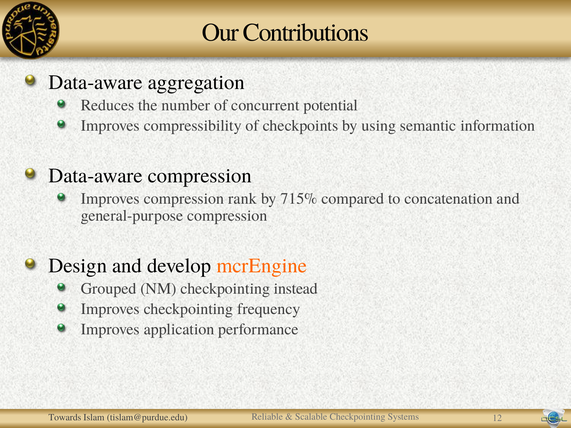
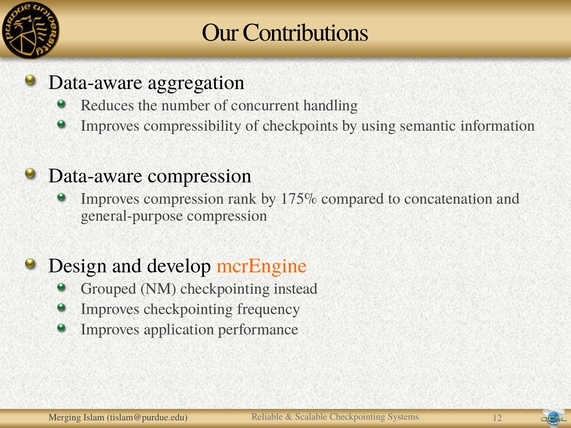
potential: potential -> handling (331, 105)
715%: 715% -> 175% (299, 199)
Towards: Towards -> Merging (65, 417)
